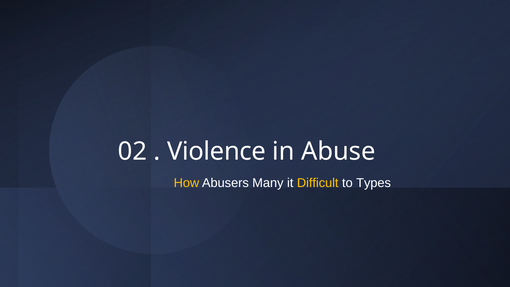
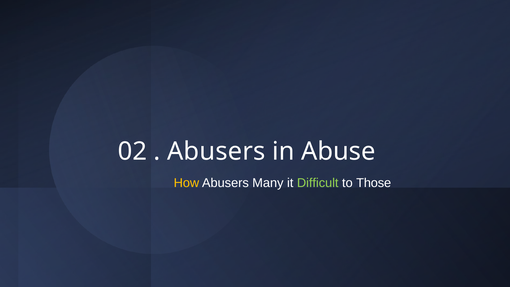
Violence: Violence -> Abusers (216, 151)
Difficult colour: yellow -> light green (318, 183)
Types: Types -> Those (374, 183)
